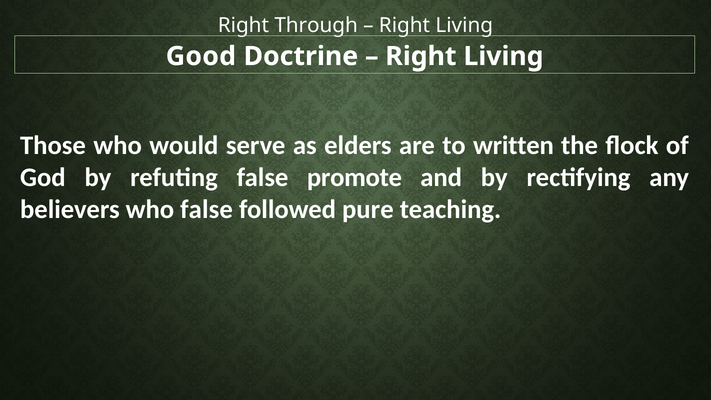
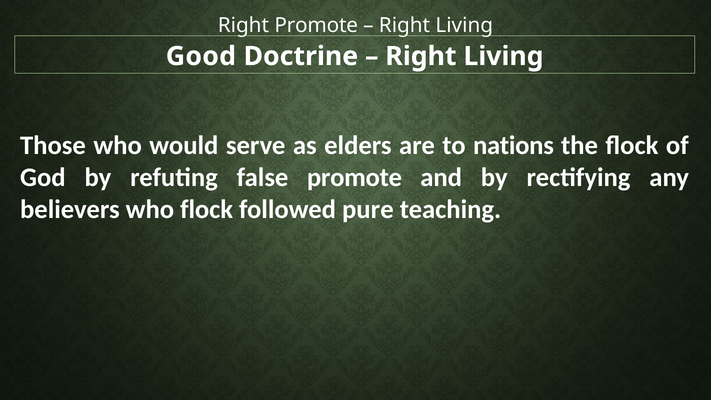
Right Through: Through -> Promote (316, 26)
written: written -> nations (513, 145)
who false: false -> flock (207, 209)
